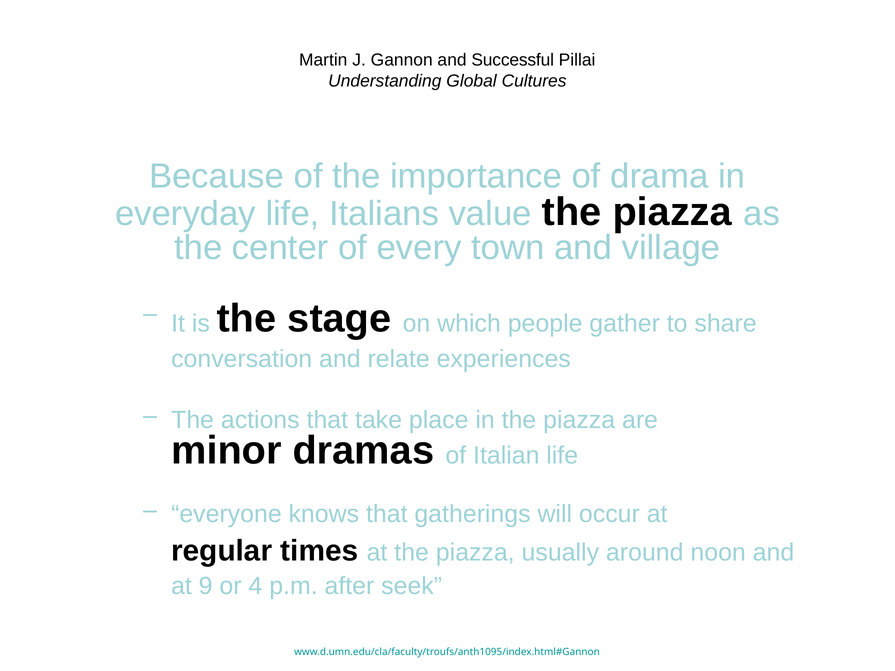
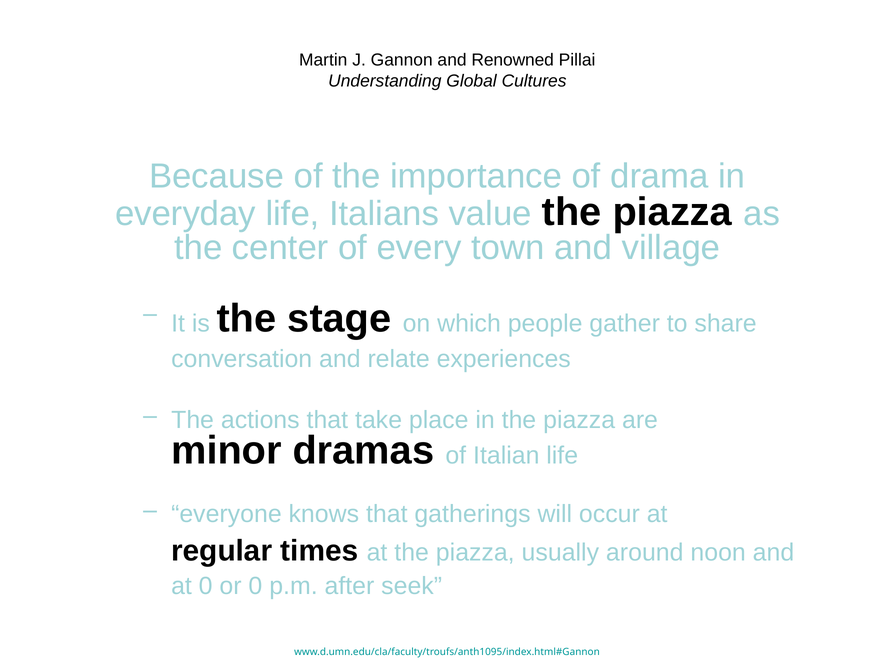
Successful: Successful -> Renowned (513, 60)
at 9: 9 -> 0 (206, 586)
or 4: 4 -> 0 (255, 586)
